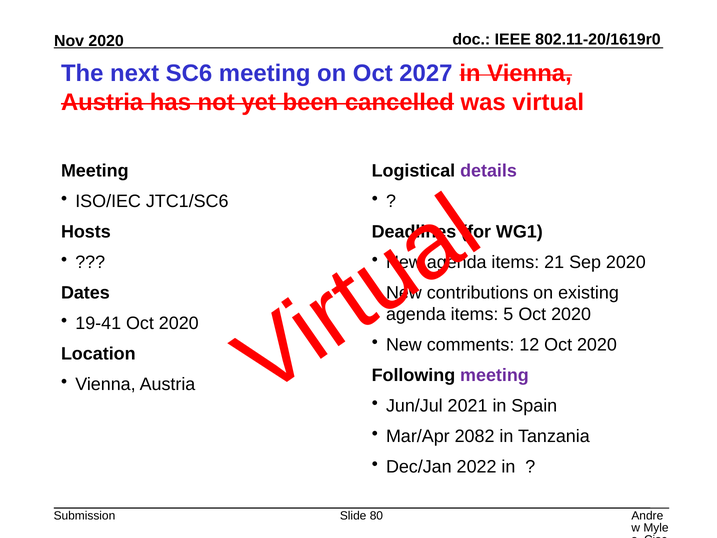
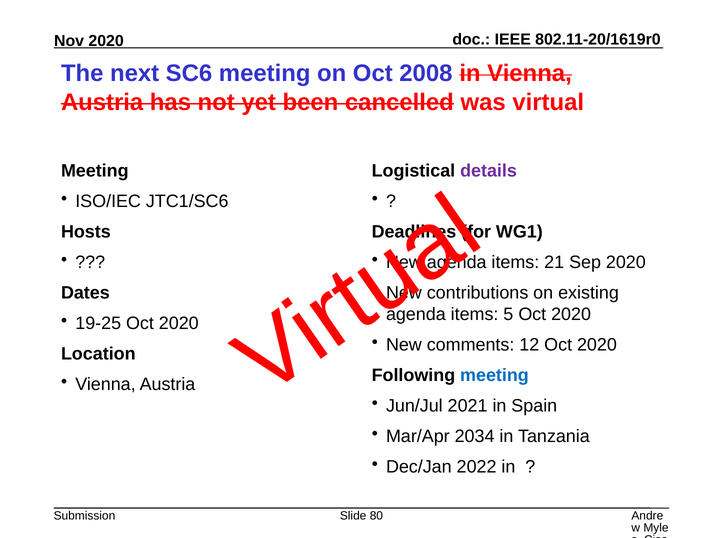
2027: 2027 -> 2008 (426, 73)
19-41: 19-41 -> 19-25 (98, 323)
meeting colour: purple -> blue (494, 375)
2082: 2082 -> 2034 (475, 436)
